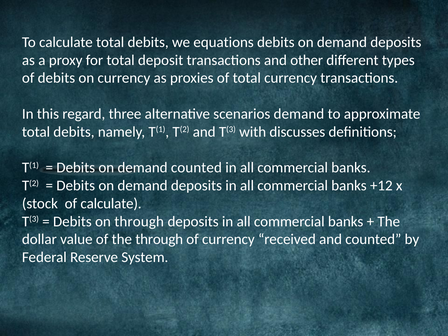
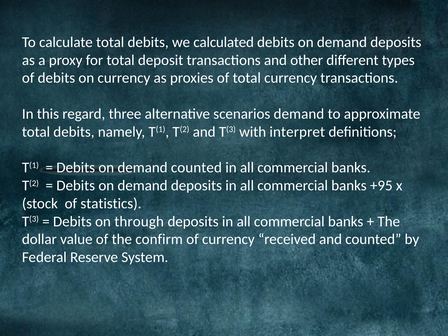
equations: equations -> calculated (224, 42)
discusses: discusses -> interpret (297, 132)
+12: +12 -> +95 (381, 186)
of calculate: calculate -> statistics (111, 203)
the through: through -> confirm (159, 239)
